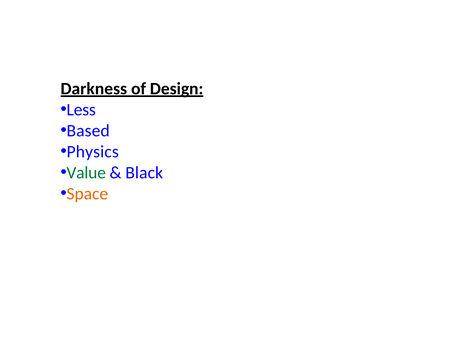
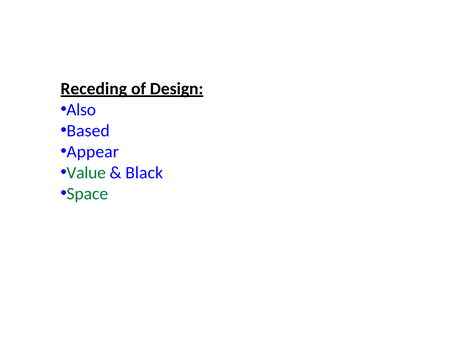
Darkness: Darkness -> Receding (94, 89)
Less: Less -> Also (81, 110)
Physics: Physics -> Appear (93, 152)
Space colour: orange -> green (87, 194)
